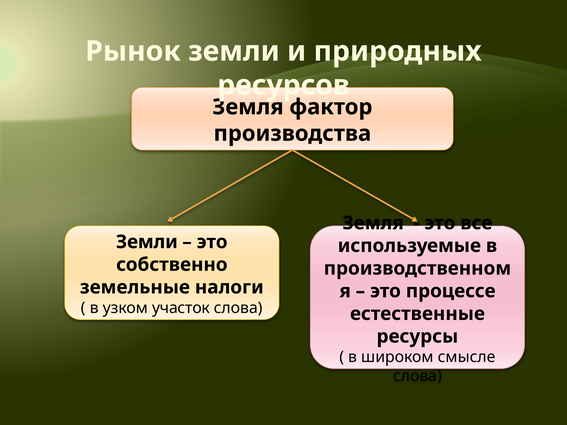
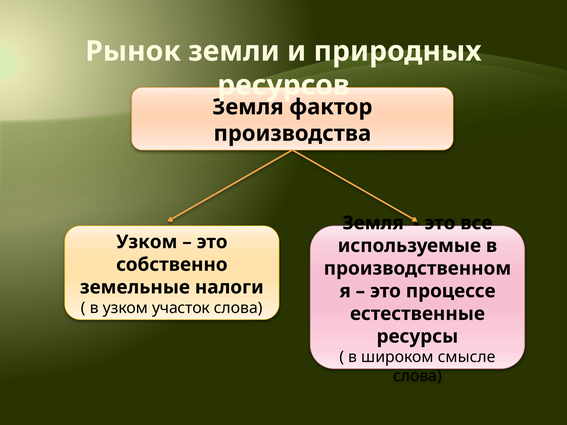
Земли: Земли -> Узком (147, 242)
